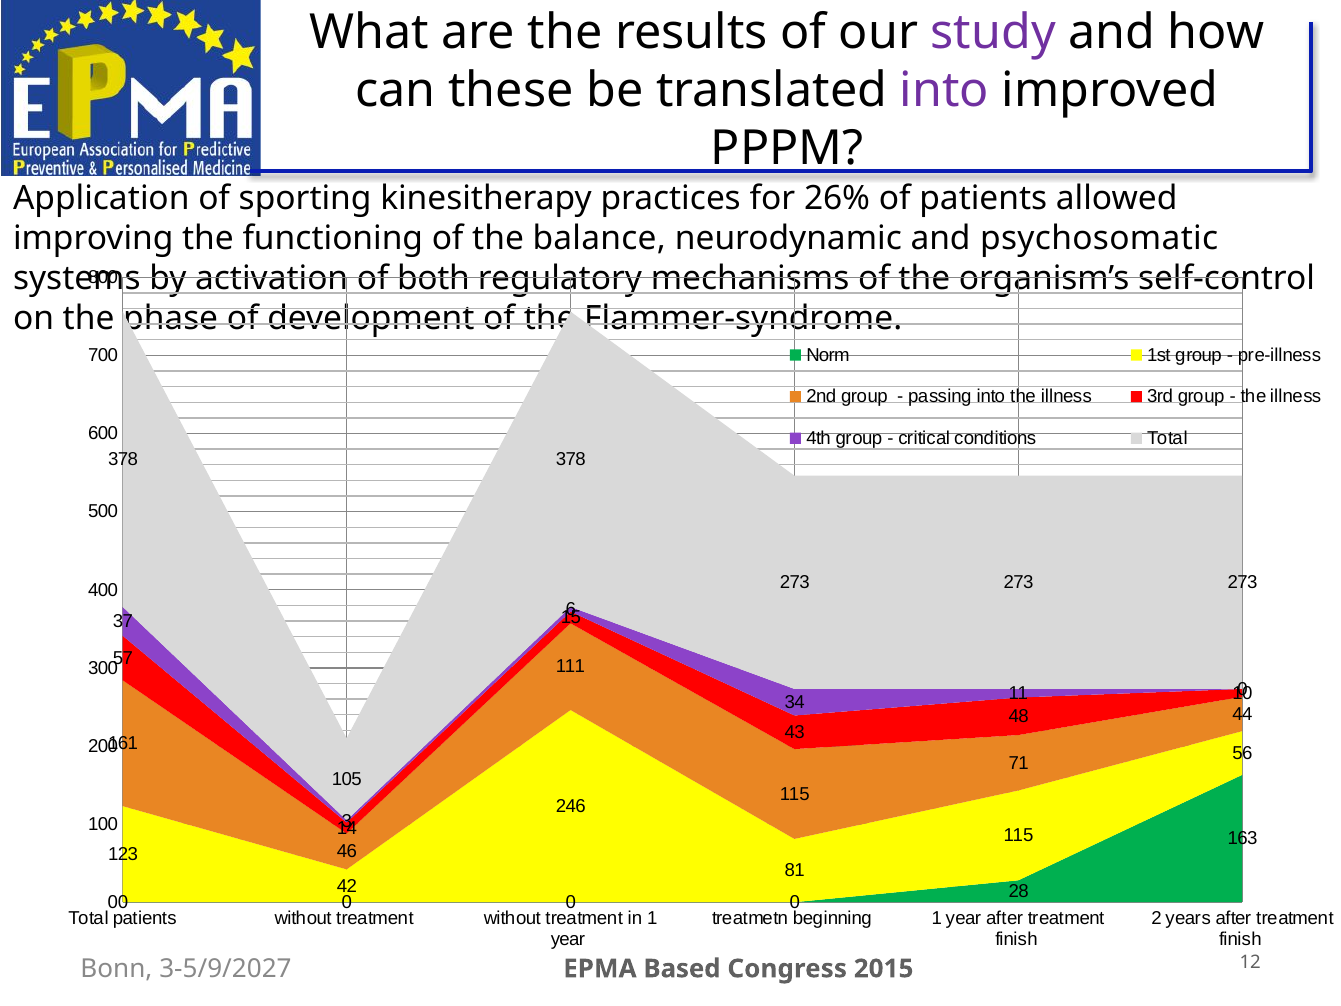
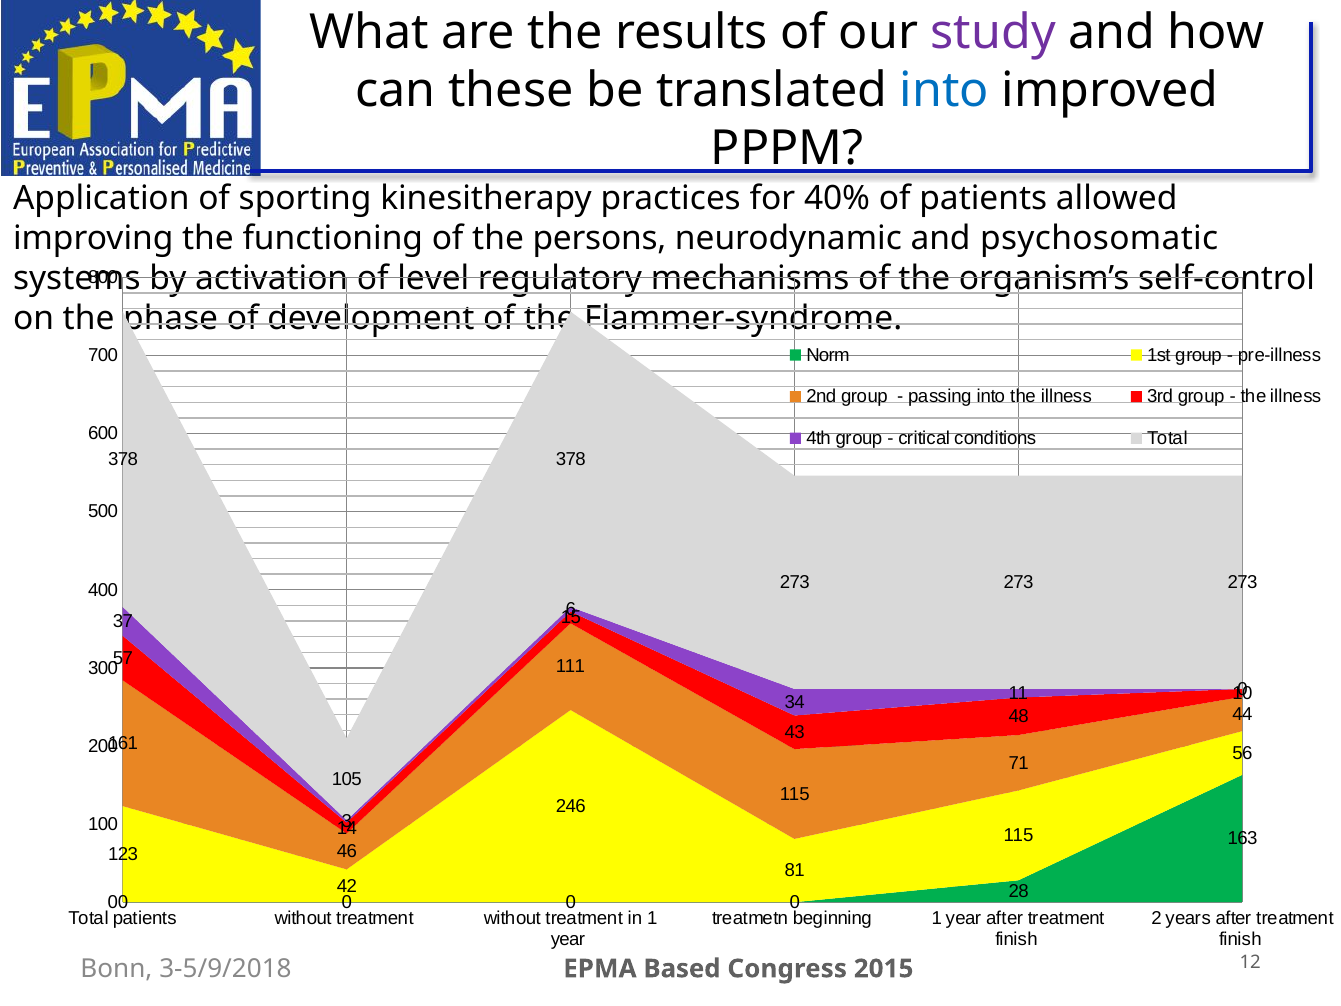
into colour: purple -> blue (944, 90)
26%: 26% -> 40% (837, 198)
balance: balance -> persons (599, 238)
both: both -> level (433, 279)
3-5/9/2027: 3-5/9/2027 -> 3-5/9/2018 (225, 968)
